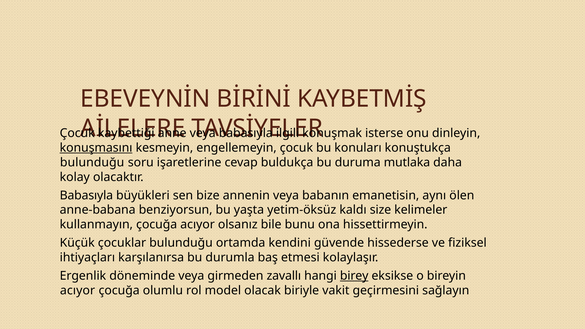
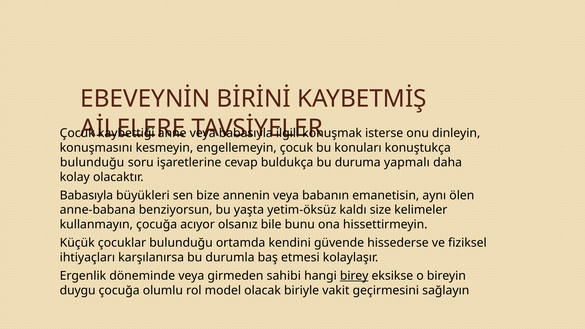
konuşmasını underline: present -> none (96, 148)
mutlaka: mutlaka -> yapmalı (407, 162)
zavallı: zavallı -> sahibi (284, 276)
acıyor: acıyor -> duygu (78, 290)
